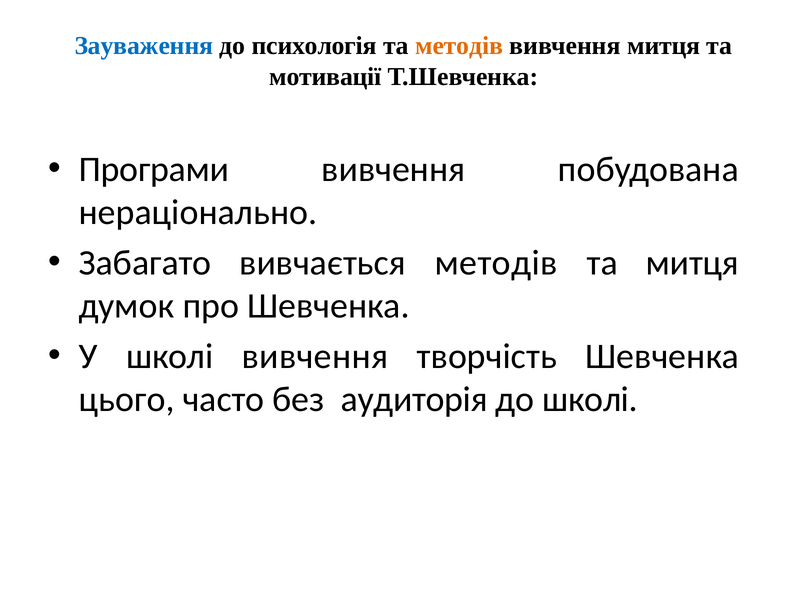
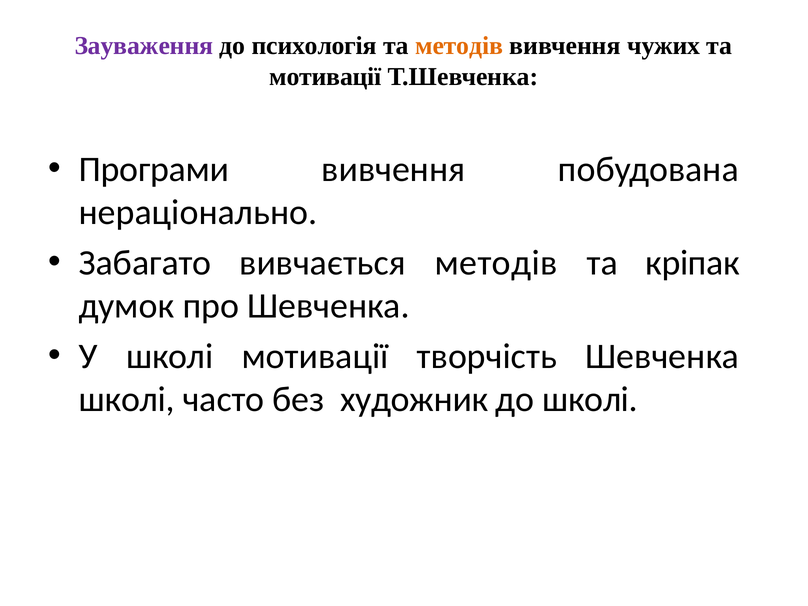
Зауваження colour: blue -> purple (144, 46)
вивчення митця: митця -> чужих (664, 46)
та митця: митця -> кріпак (693, 263)
школі вивчення: вивчення -> мотивації (315, 356)
цього: цього -> школі (127, 399)
аудиторія: аудиторія -> художник (414, 399)
